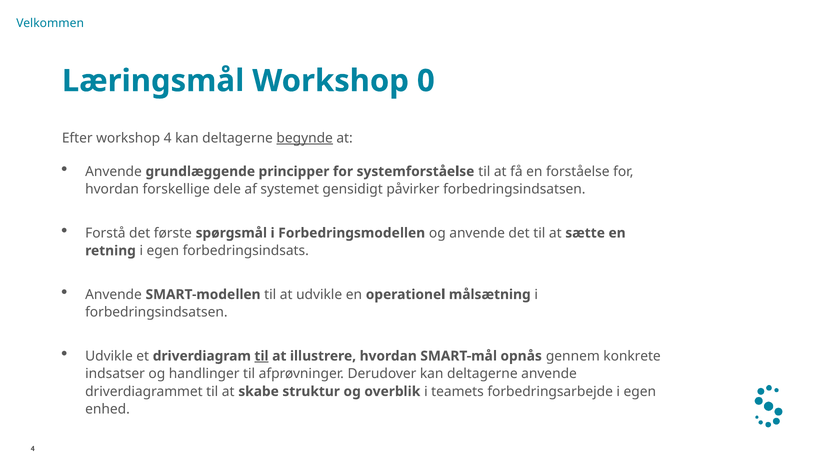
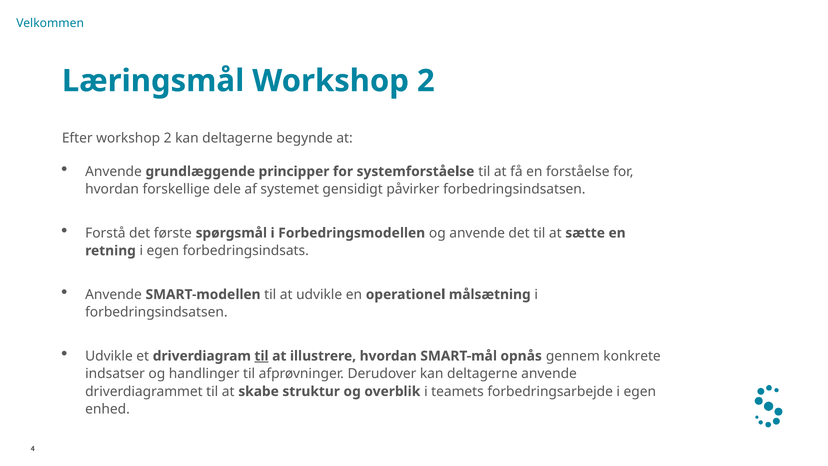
Læringsmål Workshop 0: 0 -> 2 (426, 81)
Efter workshop 4: 4 -> 2 (168, 138)
begynde underline: present -> none (305, 138)
